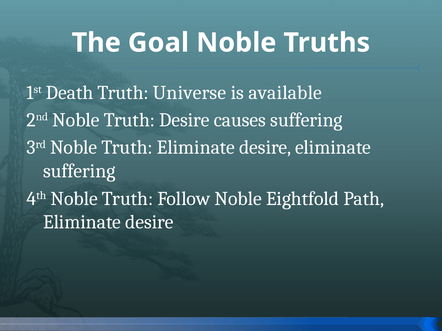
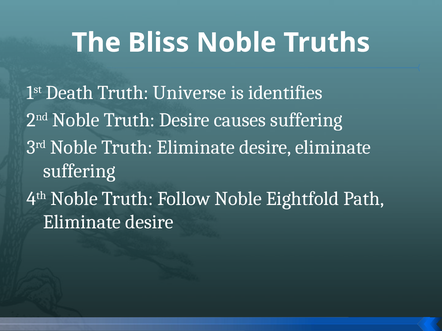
Goal: Goal -> Bliss (159, 43)
available: available -> identifies (285, 93)
